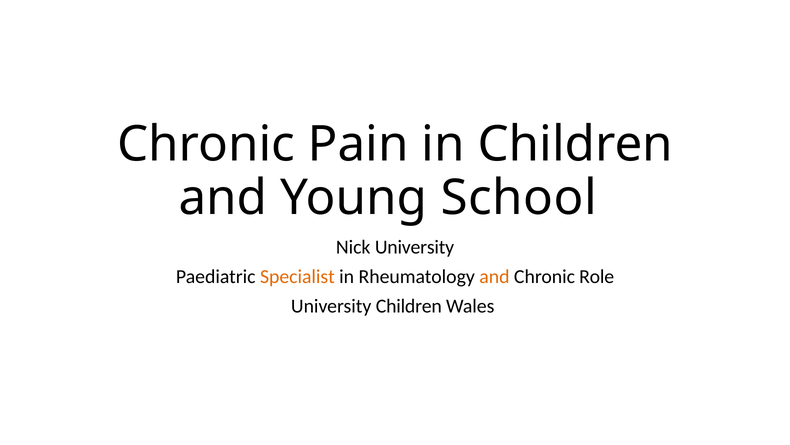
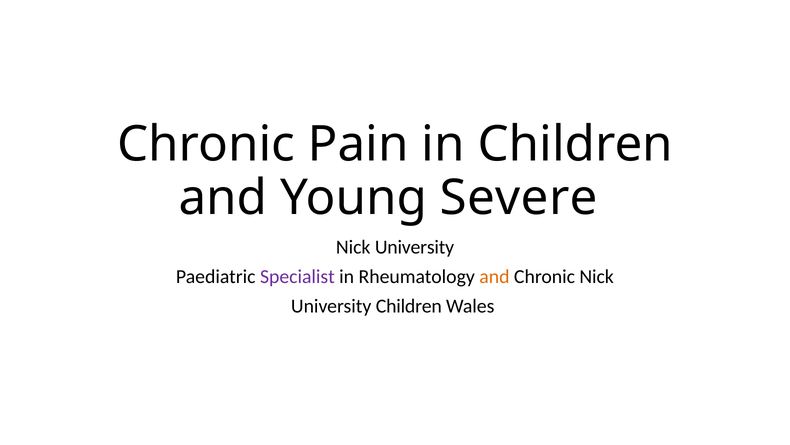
School: School -> Severe (519, 197)
Specialist colour: orange -> purple (297, 276)
Chronic Role: Role -> Nick (597, 276)
